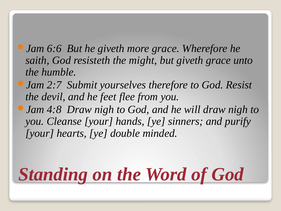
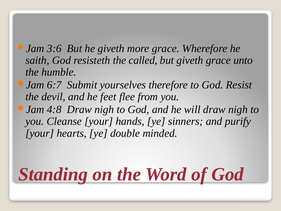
6:6: 6:6 -> 3:6 (54, 48)
might: might -> called (143, 60)
2:7: 2:7 -> 6:7 (54, 85)
